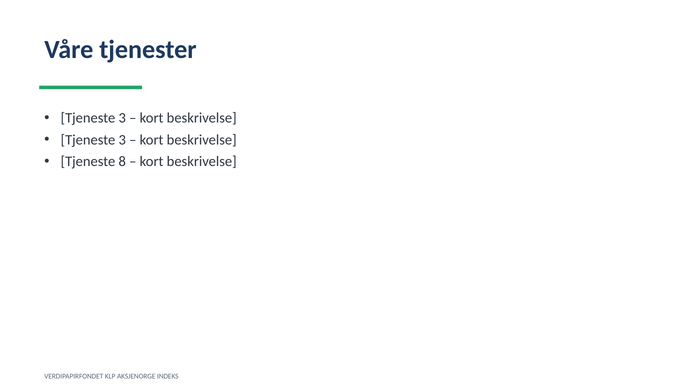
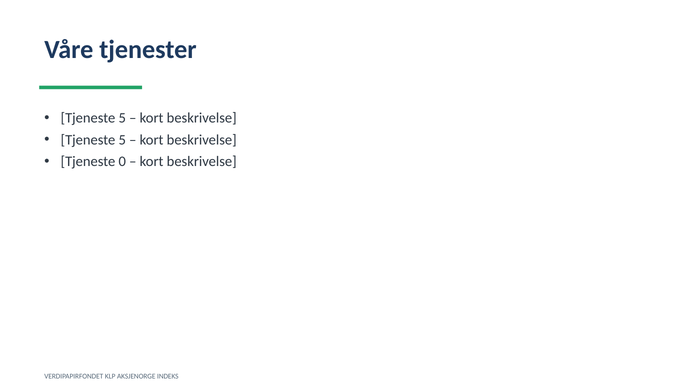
3: 3 -> 5 (122, 118)
3: 3 -> 5 (122, 140)
8: 8 -> 0 (122, 162)
